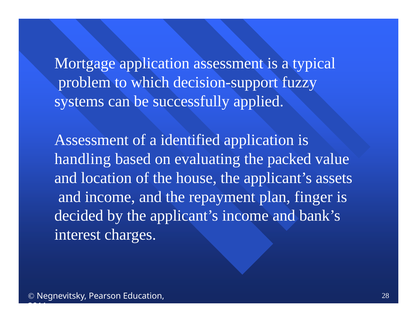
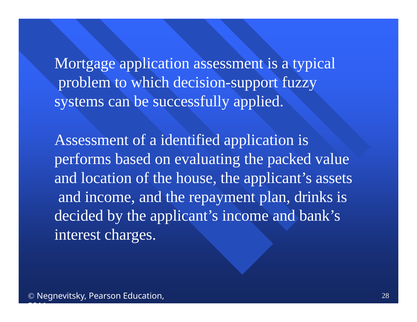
handling: handling -> performs (83, 159)
finger: finger -> drinks (314, 197)
